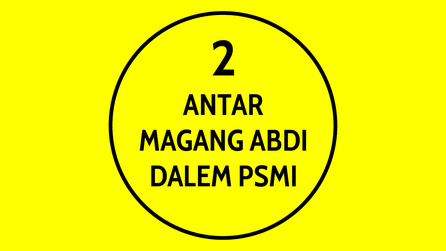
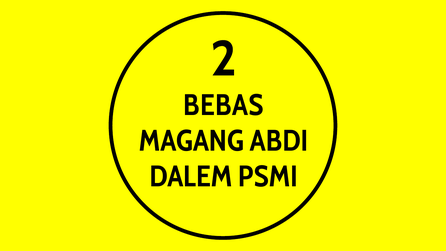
ANTAR: ANTAR -> BEBAS (223, 105)
